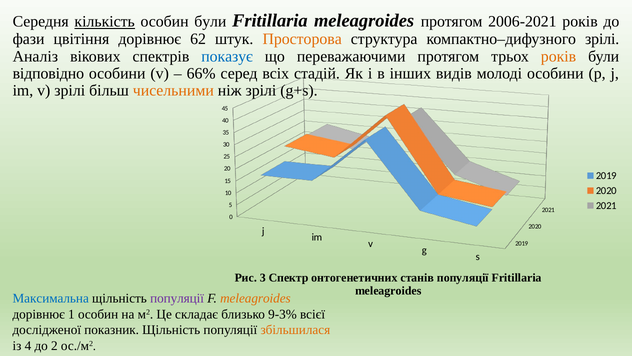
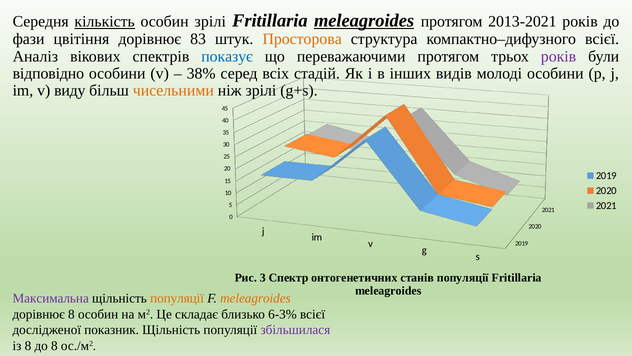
особин були: були -> зрілі (210, 22)
meleagroides underline: none -> present (364, 21)
2006-2021: 2006-2021 -> 2013-2021 (522, 22)
62: 62 -> 83 (198, 39)
компактно–дифузного зрілі: зрілі -> всієї (602, 39)
років colour: orange -> purple (559, 56)
66%: 66% -> 38% (201, 73)
v зрілі: зрілі -> виду (70, 90)
Максимальна colour: blue -> purple (51, 298)
популяції colour: purple -> orange (177, 298)
дорівнює 1: 1 -> 8 (71, 314)
9-3%: 9-3% -> 6-3% (282, 314)
збільшилася colour: orange -> purple (295, 330)
із 4: 4 -> 8 (28, 345)
до 2: 2 -> 8 (54, 345)
